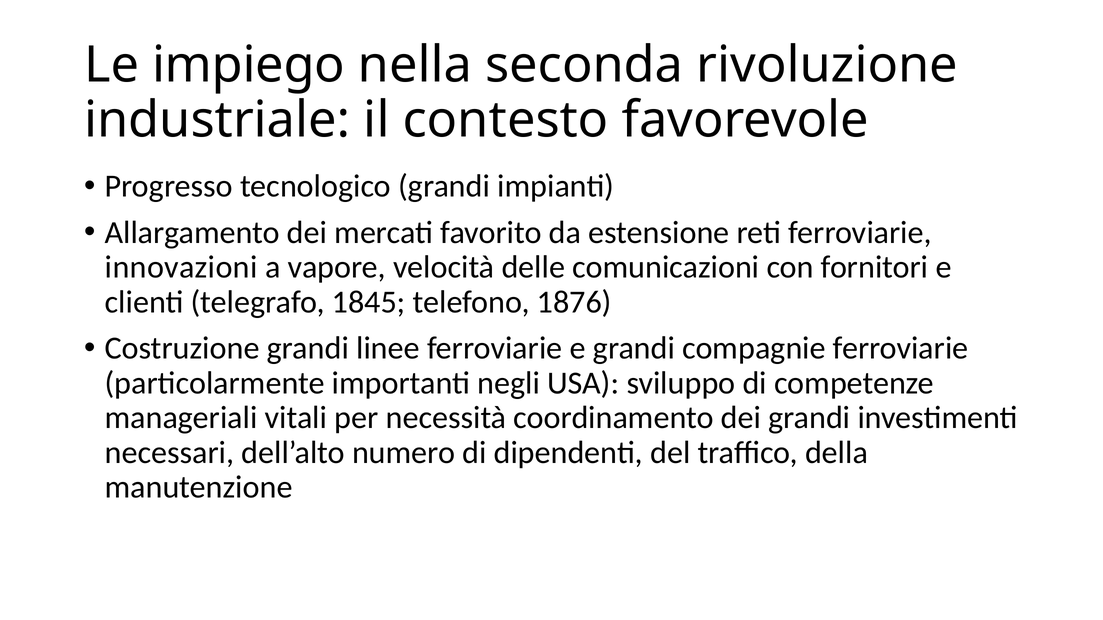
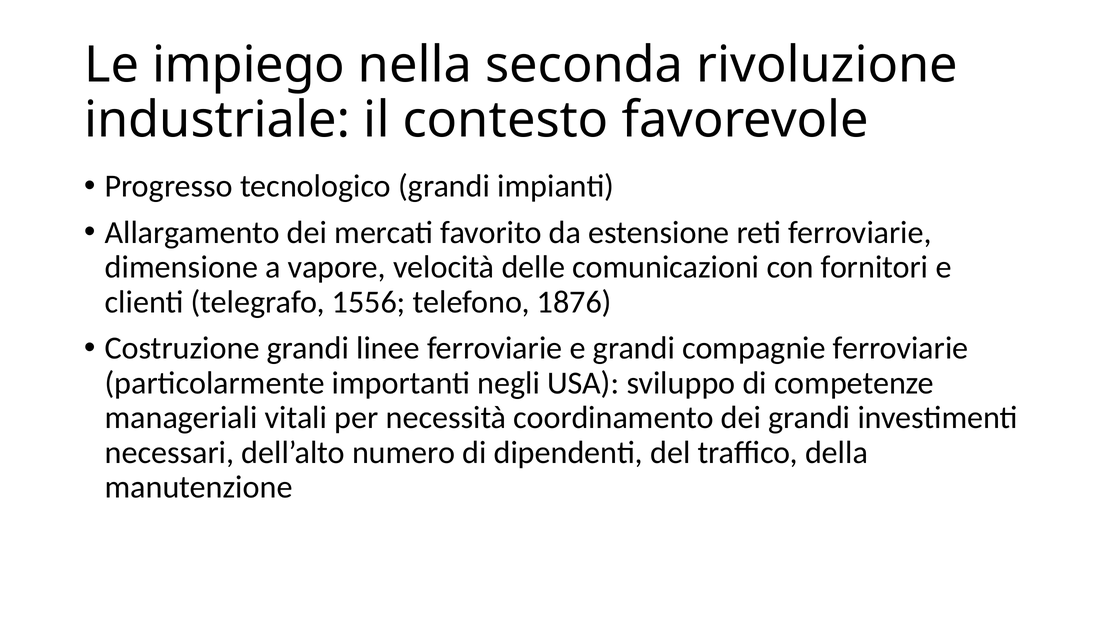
innovazioni: innovazioni -> dimensione (181, 267)
1845: 1845 -> 1556 (369, 302)
